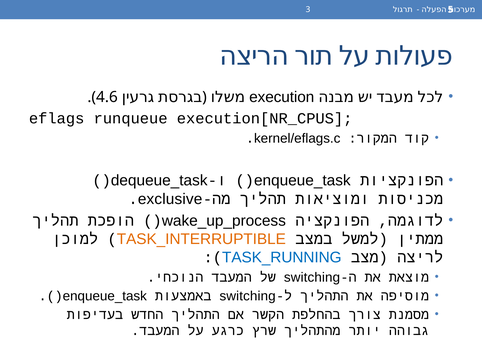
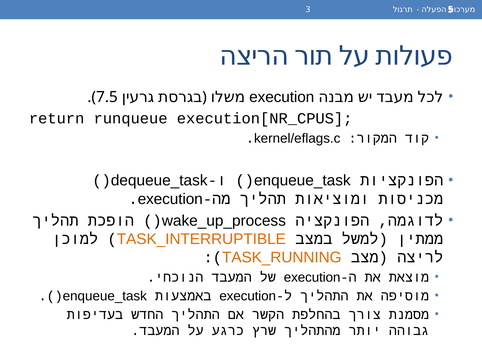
4.6: 4.6 -> 7.5 (107, 97)
eflags: eflags -> return (57, 119)
exclusive: exclusive -> execution (170, 199)
TASK_RUNNING colour: blue -> orange (282, 258)
switching: switching -> execution (312, 278)
switching: switching -> execution (248, 296)
